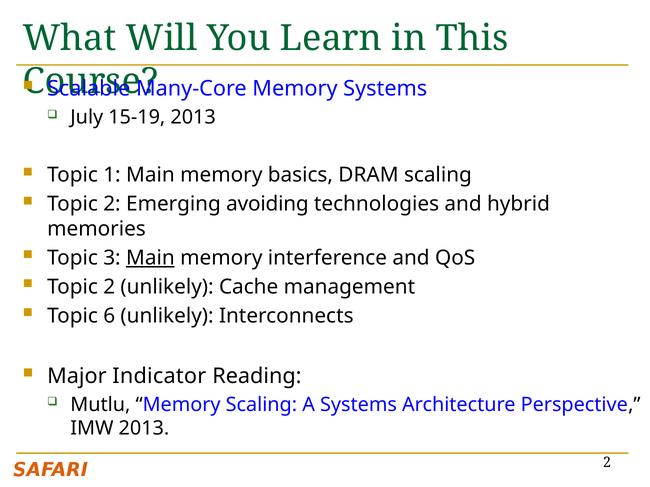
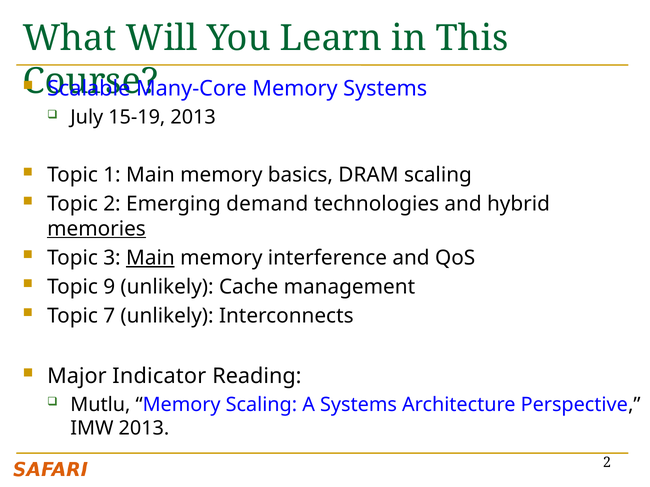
avoiding: avoiding -> demand (267, 204)
memories underline: none -> present (96, 229)
2: 2 -> 9 (109, 287)
6: 6 -> 7 (109, 316)
